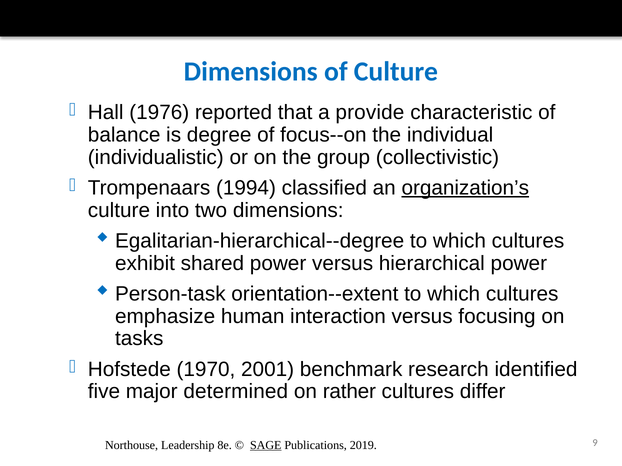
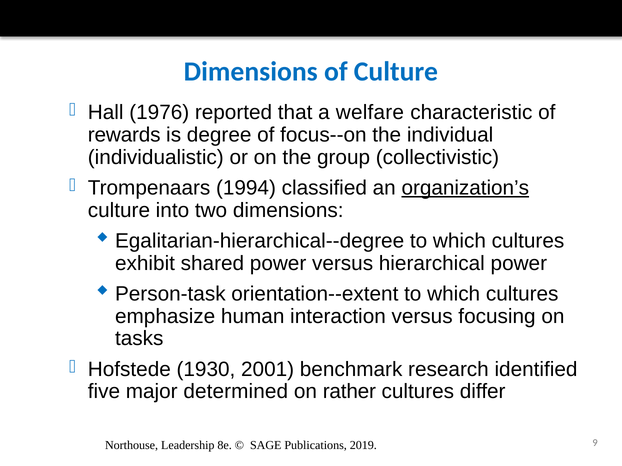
provide: provide -> welfare (370, 113)
balance: balance -> rewards (124, 135)
1970: 1970 -> 1930 (206, 370)
SAGE underline: present -> none (266, 446)
